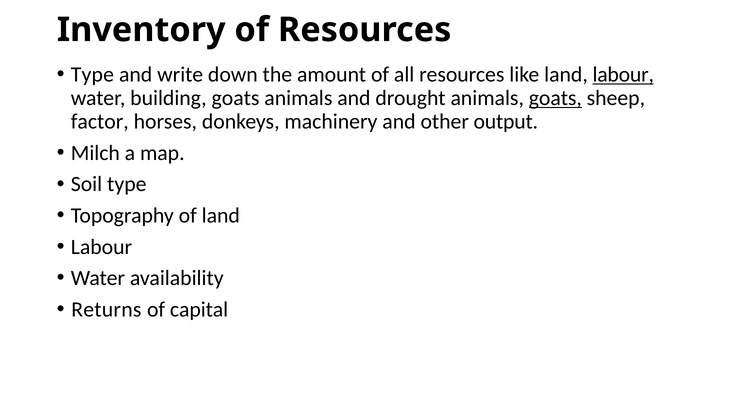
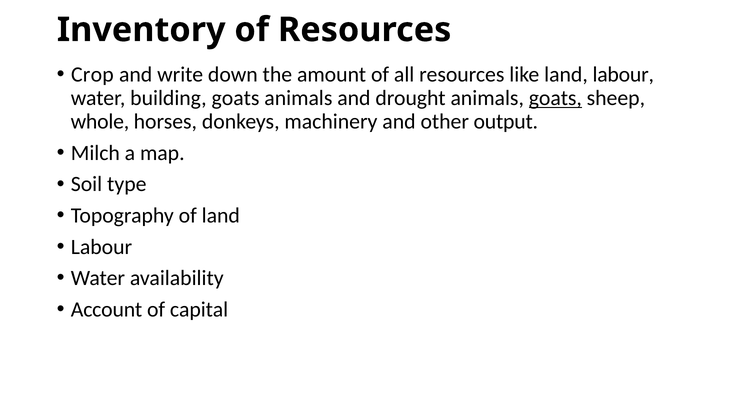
Type: Type -> Crop (92, 74)
labour underline: present -> none (623, 74)
factor: factor -> whole (100, 121)
Returns: Returns -> Account (107, 309)
